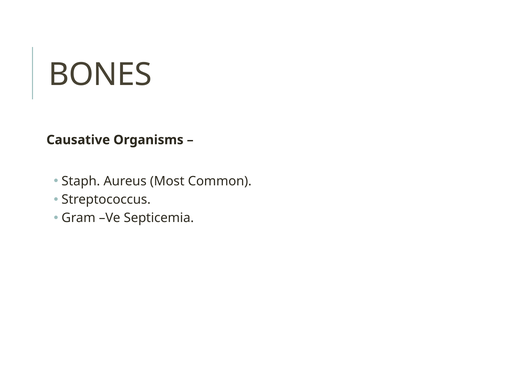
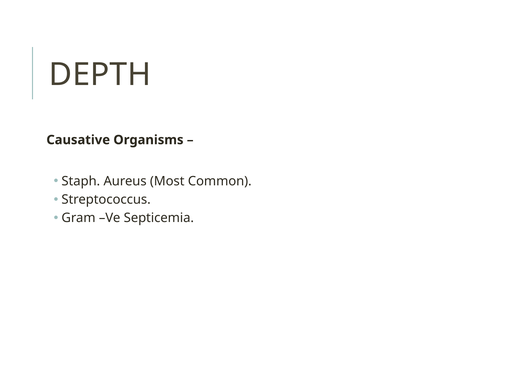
BONES: BONES -> DEPTH (100, 75)
